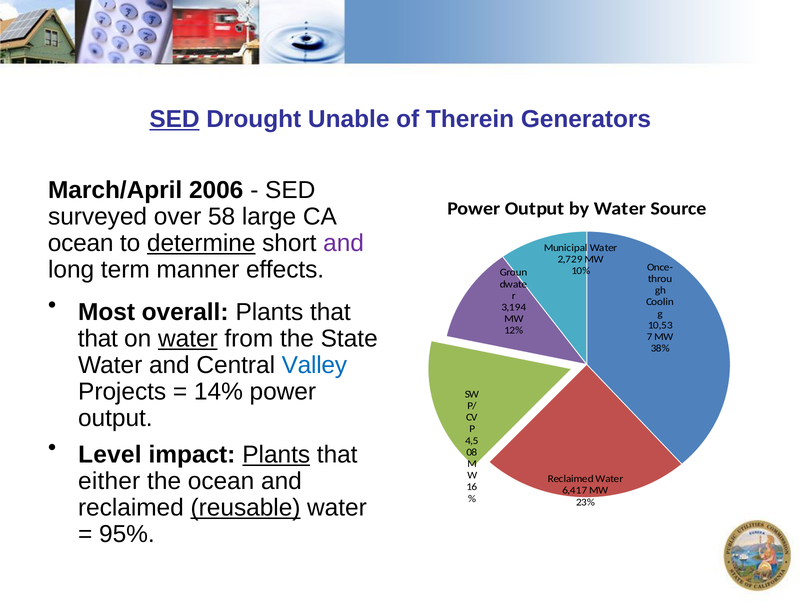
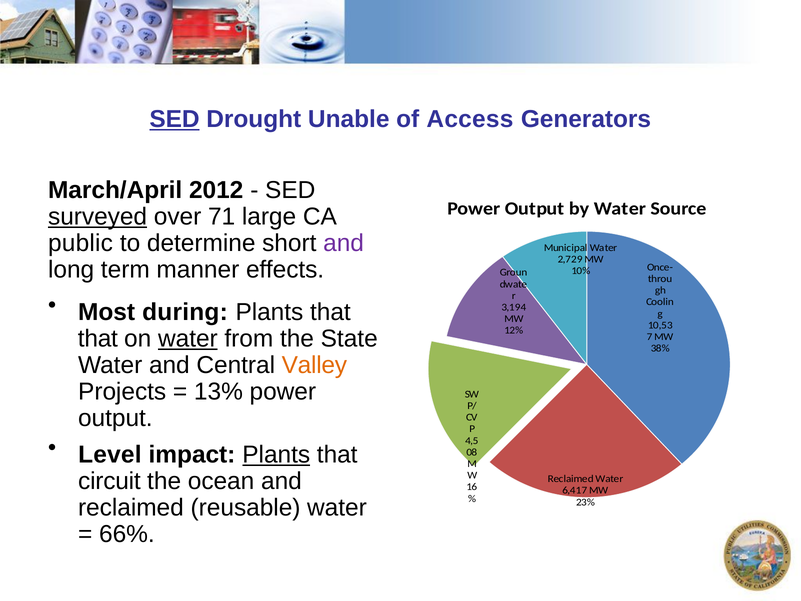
Therein: Therein -> Access (470, 119)
2006: 2006 -> 2012 (216, 190)
surveyed underline: none -> present (98, 217)
58: 58 -> 71 (222, 217)
ocean: ocean -> public (80, 243)
determine underline: present -> none (201, 243)
overall: overall -> during (185, 312)
Valley colour: blue -> orange (314, 365)
14%: 14% -> 13% (218, 391)
either: either -> circuit (109, 481)
reusable underline: present -> none (246, 508)
95%: 95% -> 66% (127, 534)
